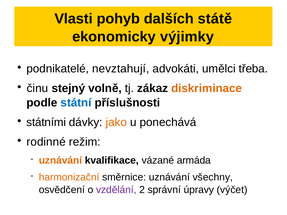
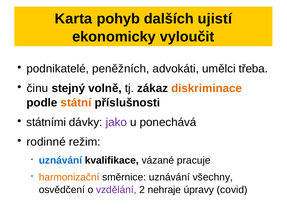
Vlasti: Vlasti -> Karta (73, 19)
státě: státě -> ujistí (215, 19)
výjimky: výjimky -> vyloučit (187, 37)
nevztahují: nevztahují -> peněžních (121, 69)
státní colour: blue -> orange (76, 103)
jako colour: orange -> purple (116, 122)
uznávání colour: orange -> blue (60, 161)
armáda: armáda -> pracuje (194, 161)
správní: správní -> nehraje (164, 190)
výčet: výčet -> covid (232, 190)
